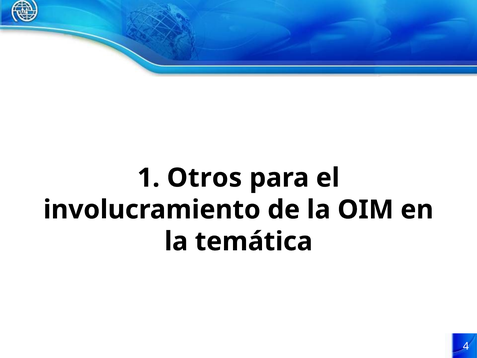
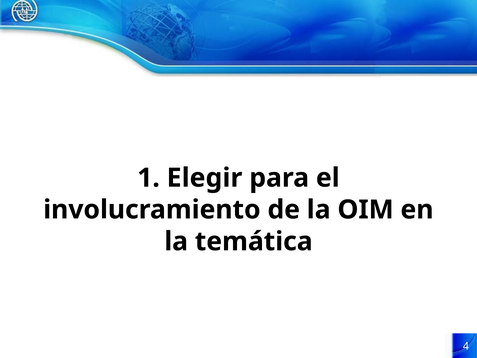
Otros: Otros -> Elegir (205, 178)
